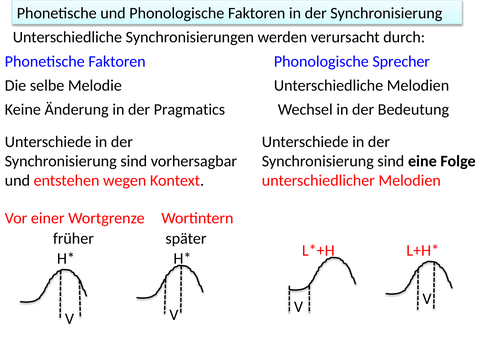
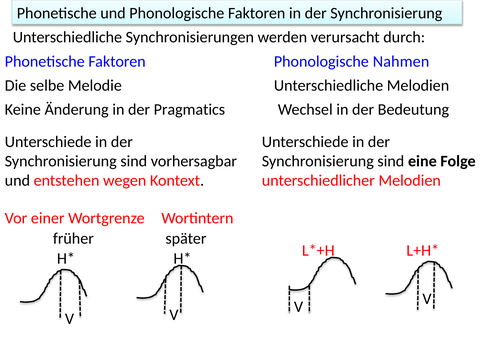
Sprecher: Sprecher -> Nahmen (401, 61)
